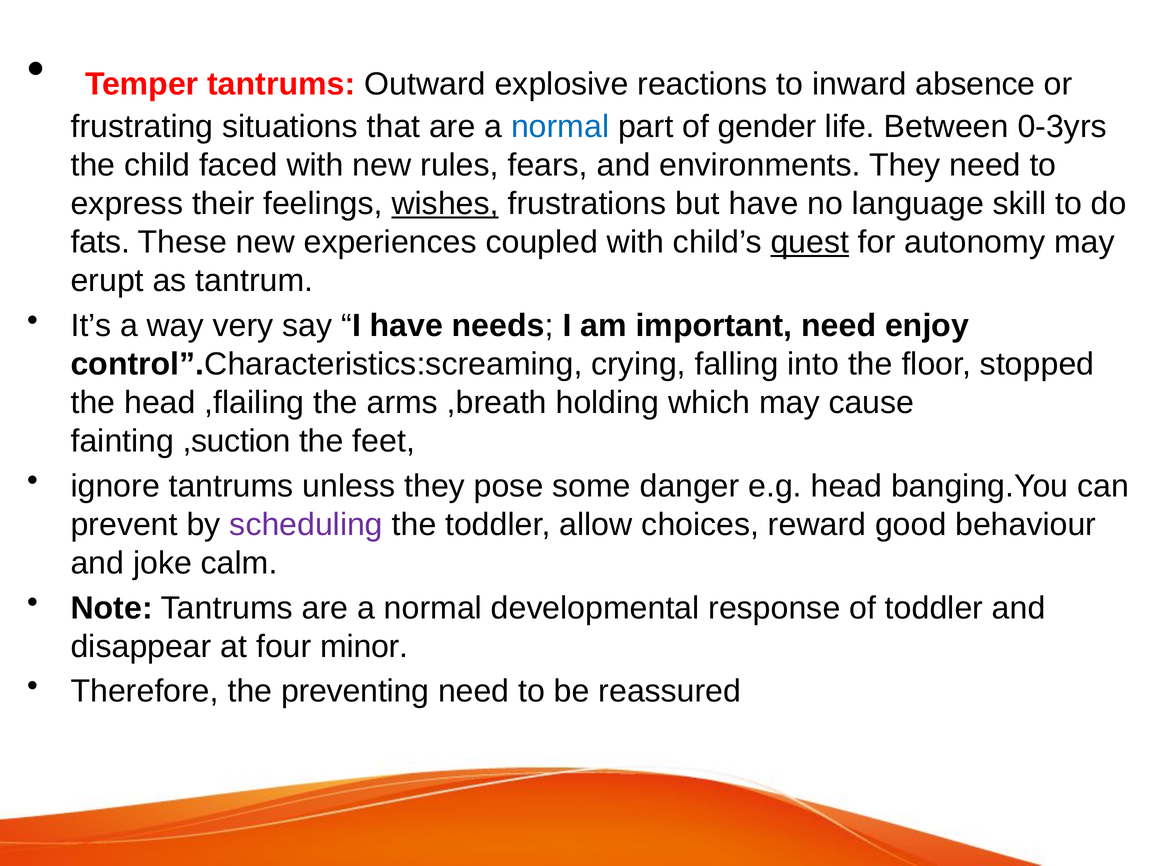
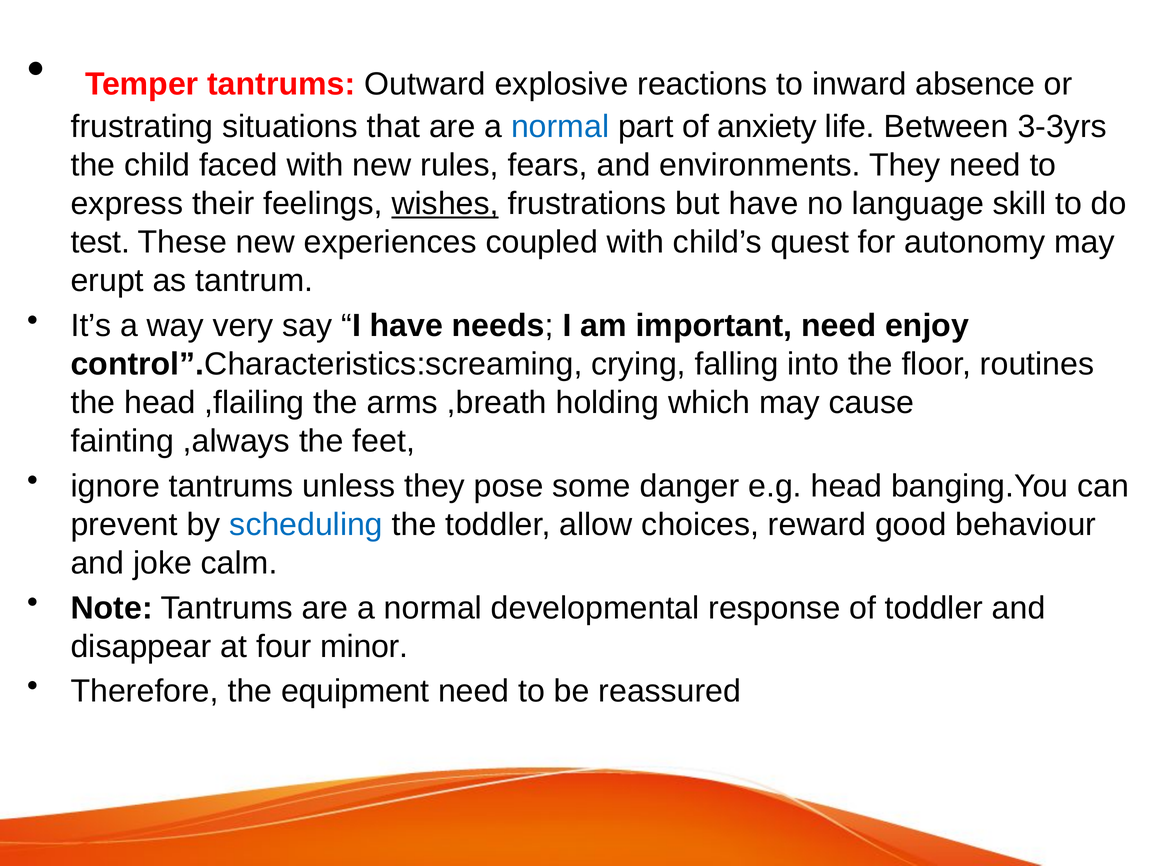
gender: gender -> anxiety (767, 127)
0-3yrs: 0-3yrs -> 3-3yrs (1062, 127)
fats: fats -> test (100, 242)
quest underline: present -> none (810, 242)
stopped: stopped -> routines (1037, 364)
,suction: ,suction -> ,always (236, 441)
scheduling colour: purple -> blue (306, 524)
preventing: preventing -> equipment (355, 691)
